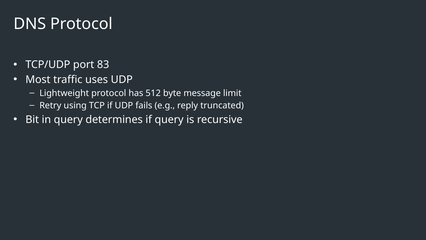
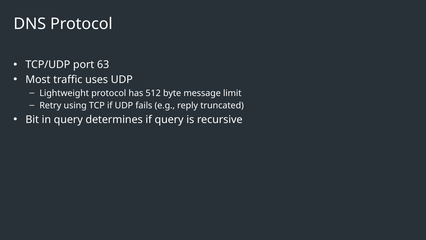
83: 83 -> 63 (103, 65)
